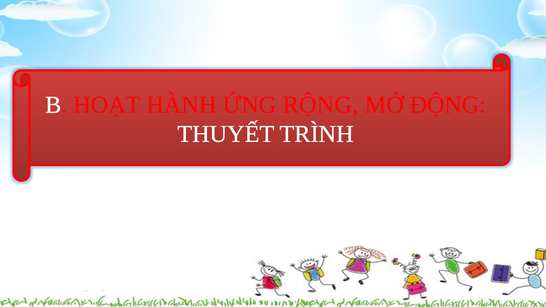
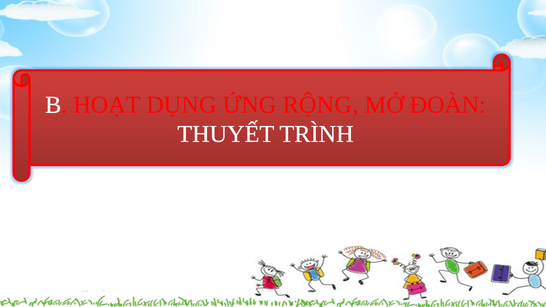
HÀNH: HÀNH -> DỤNG (181, 105)
ĐỘNG: ĐỘNG -> ĐOÀN (448, 105)
